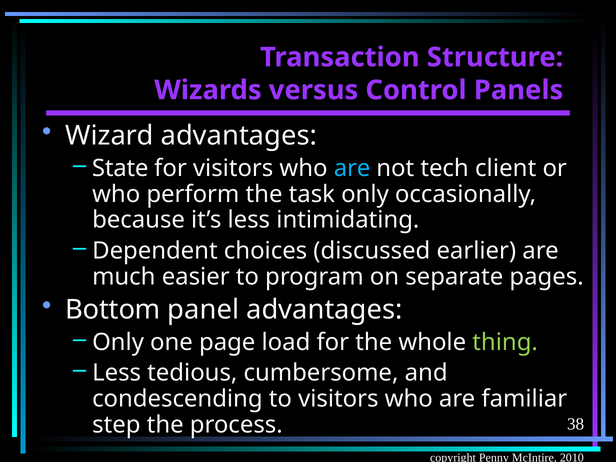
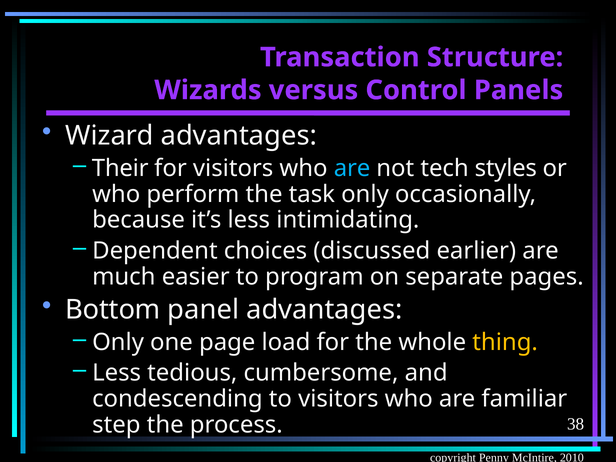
State: State -> Their (120, 168)
client: client -> styles (506, 168)
thing colour: light green -> yellow (505, 342)
